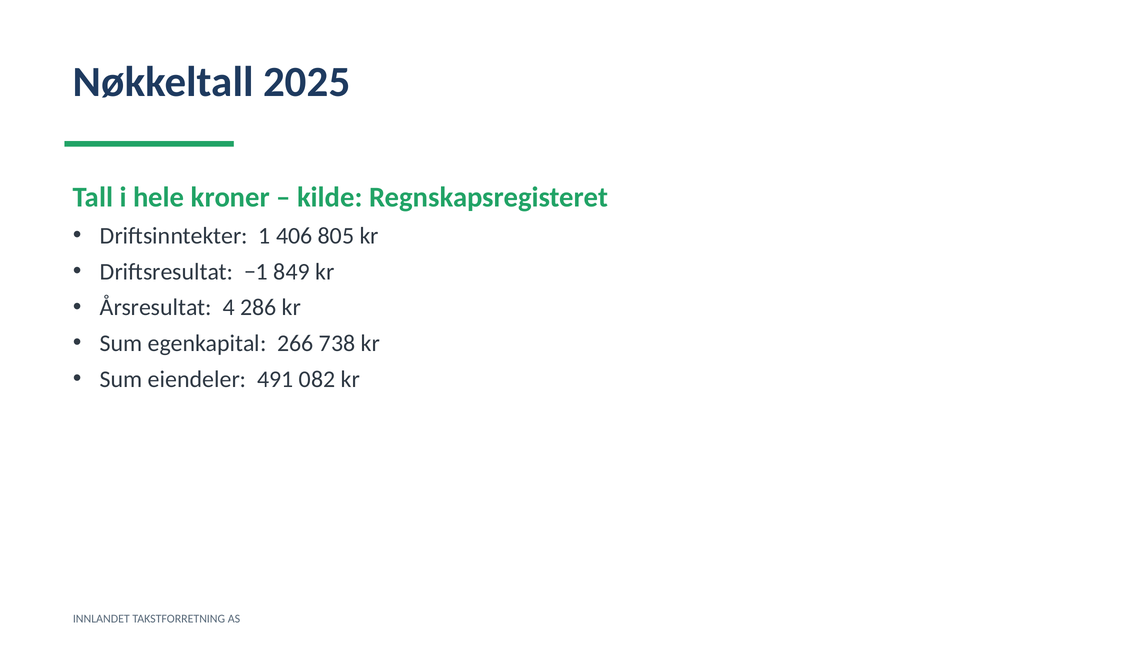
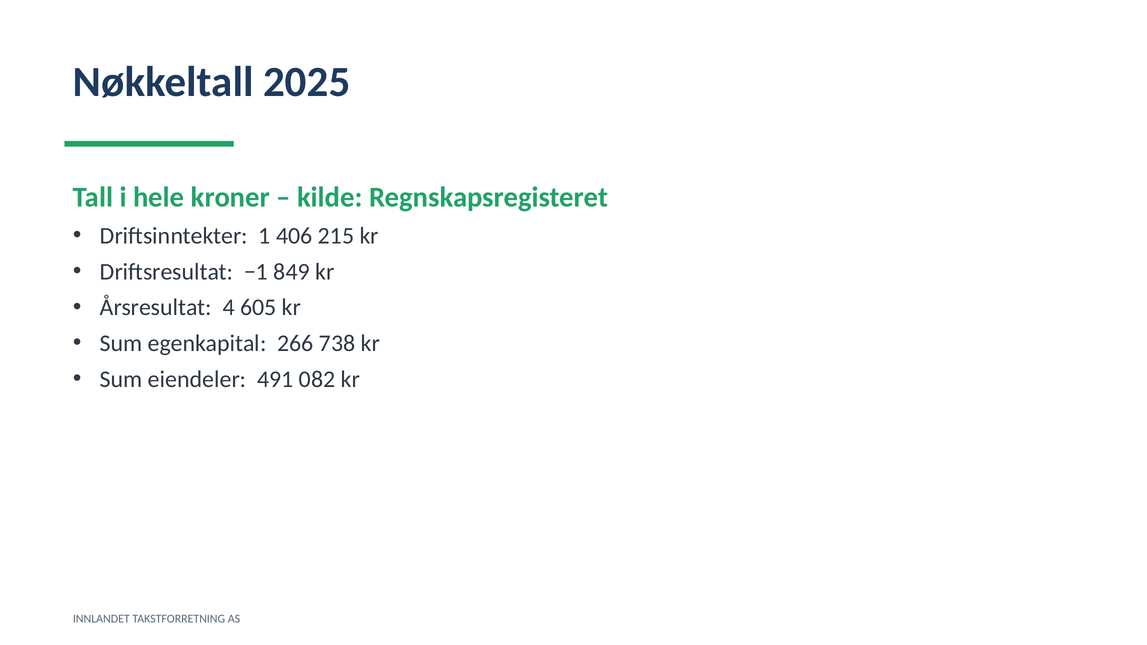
805: 805 -> 215 (336, 236)
286: 286 -> 605 (258, 308)
